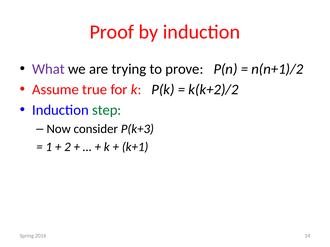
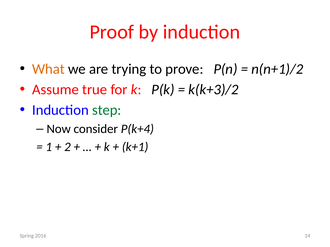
What colour: purple -> orange (48, 69)
k(k+2)/2: k(k+2)/2 -> k(k+3)/2 (214, 90)
P(k+3: P(k+3 -> P(k+4 (137, 129)
